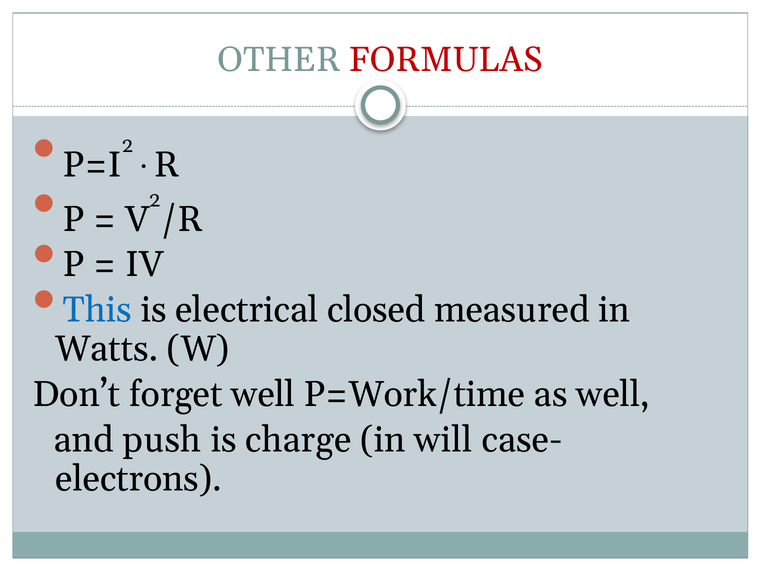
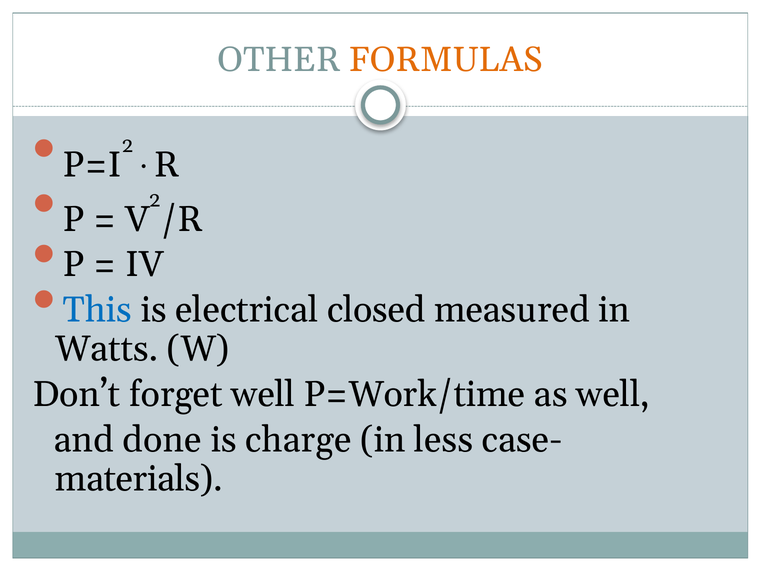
FORMULAS colour: red -> orange (446, 60)
push: push -> done (162, 440)
will: will -> less (444, 440)
electrons: electrons -> materials (139, 479)
